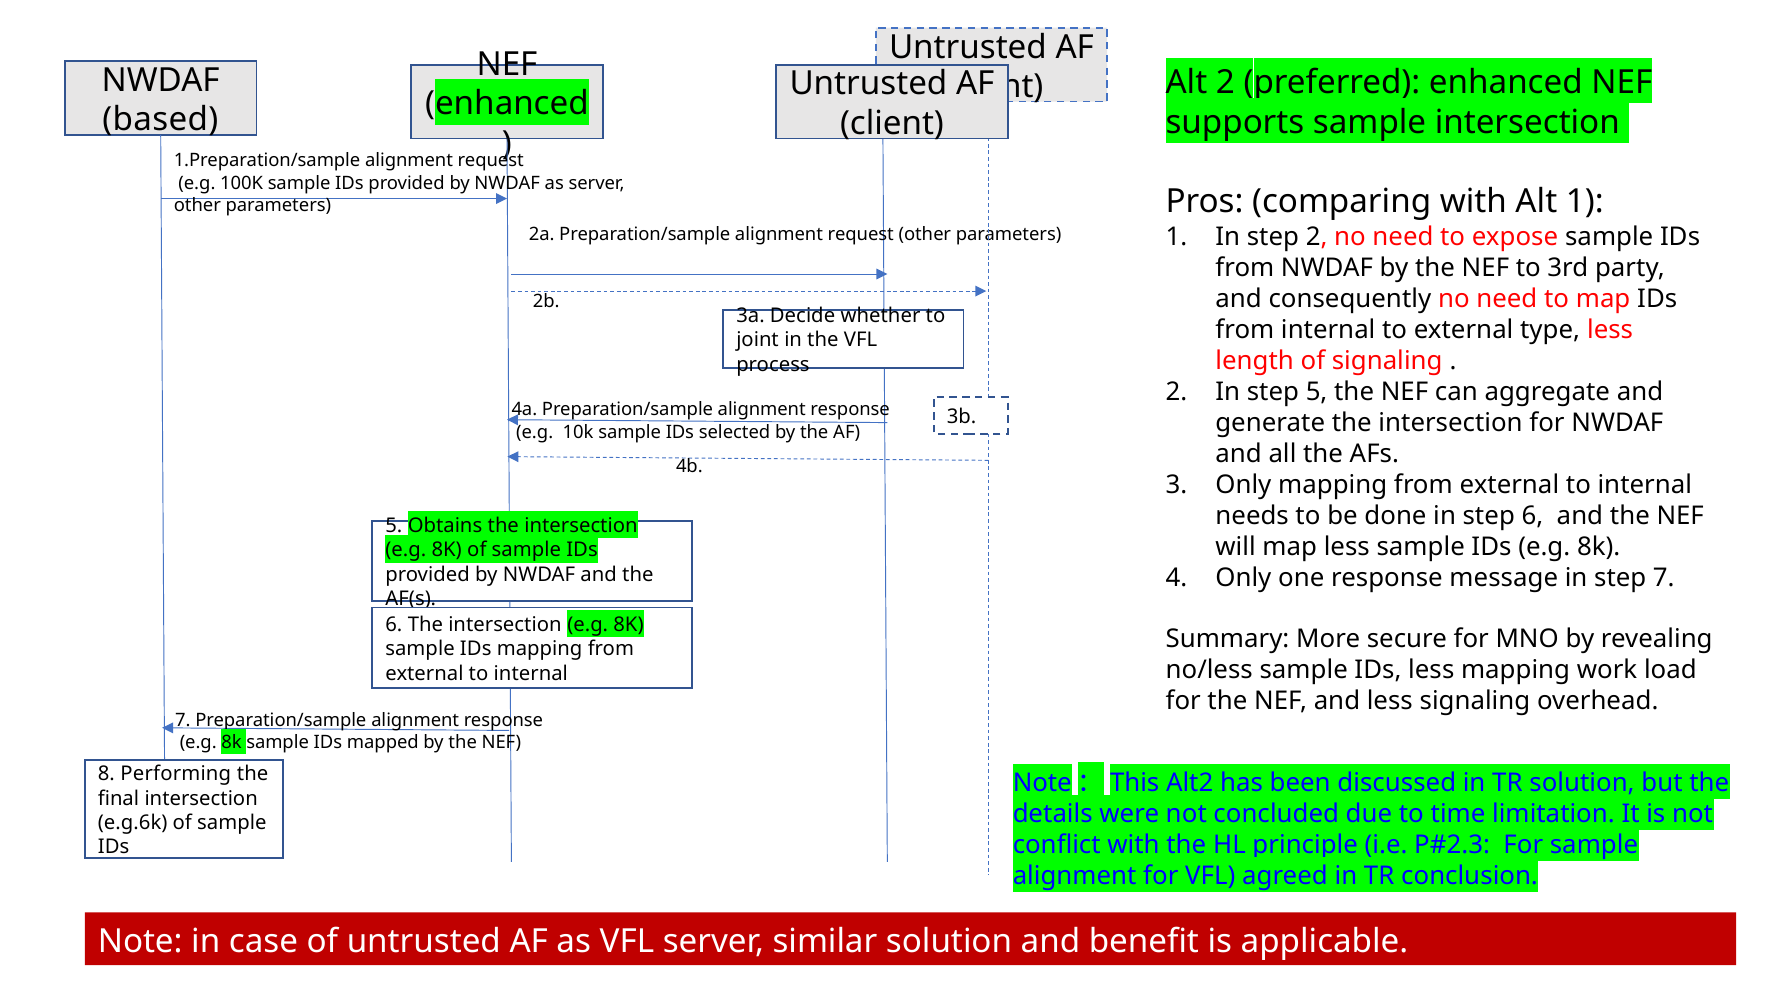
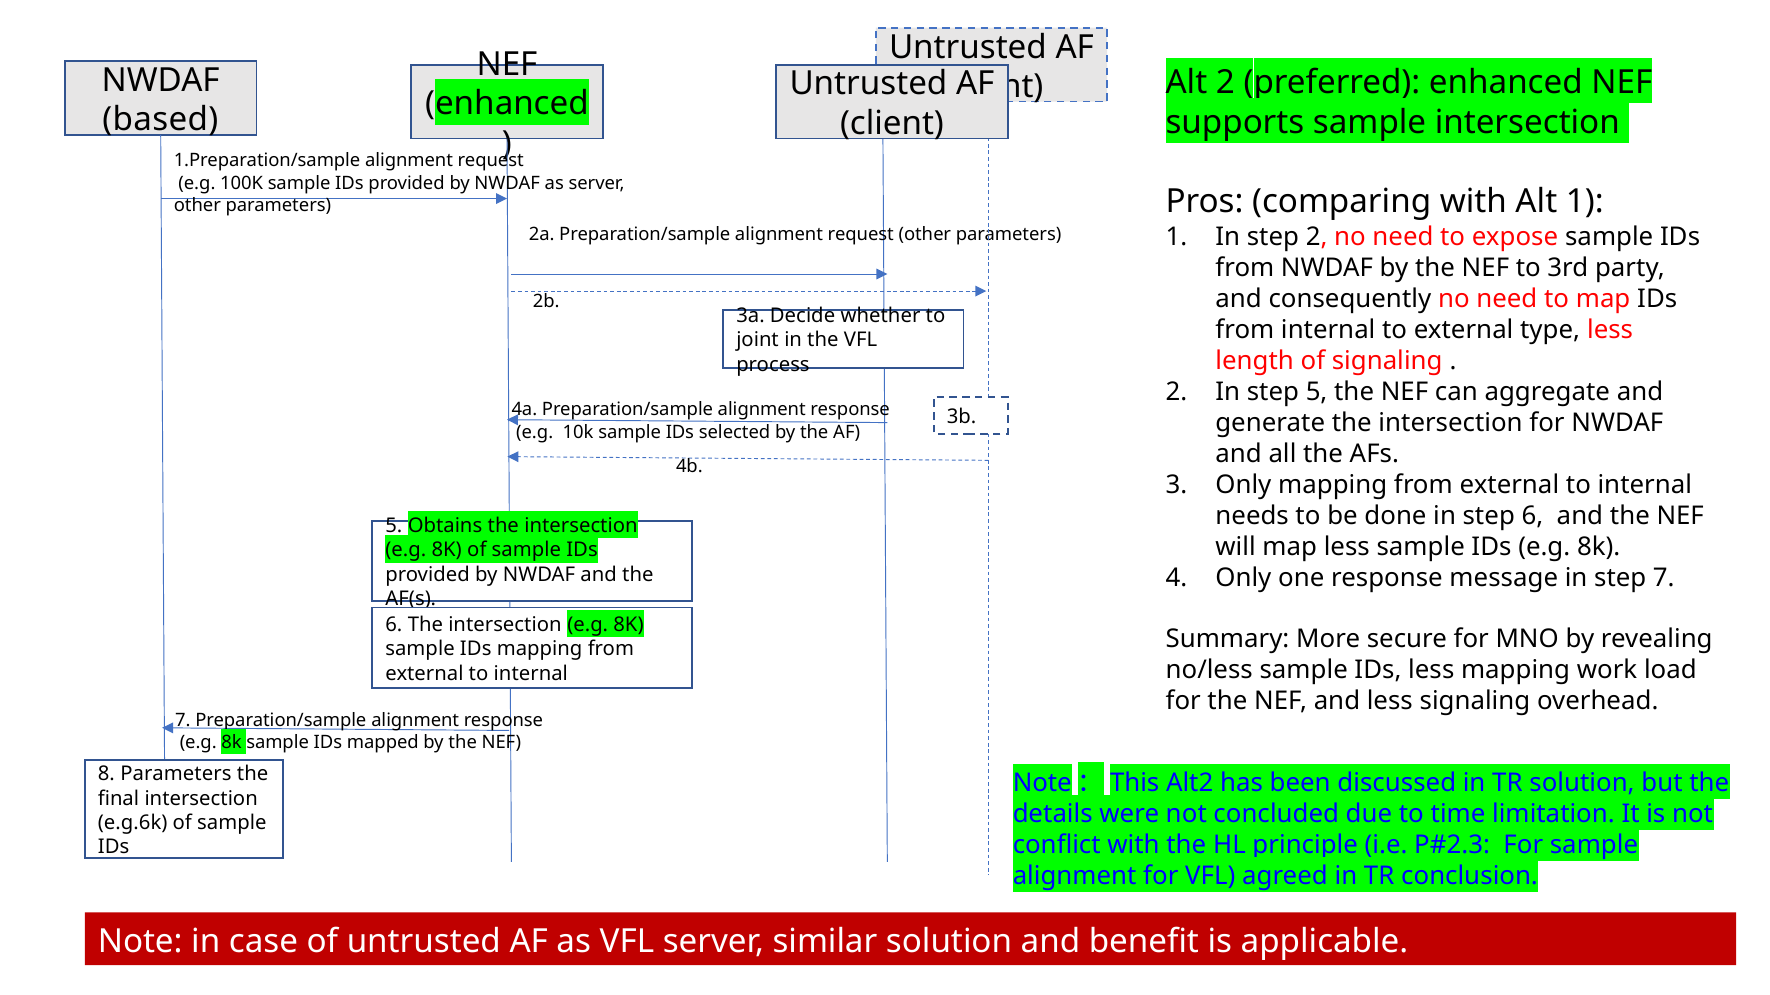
8 Performing: Performing -> Parameters (176, 774)
